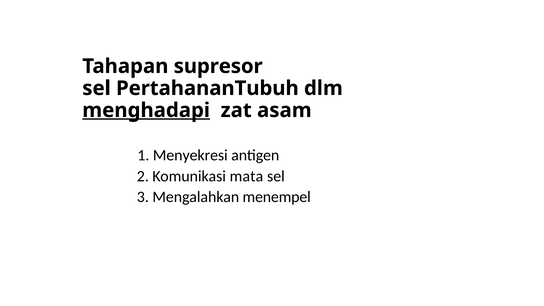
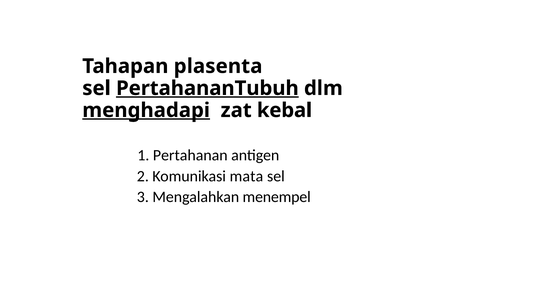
supresor: supresor -> plasenta (218, 66)
PertahananTubuh underline: none -> present (207, 88)
asam: asam -> kebal (284, 110)
Menyekresi: Menyekresi -> Pertahanan (190, 155)
